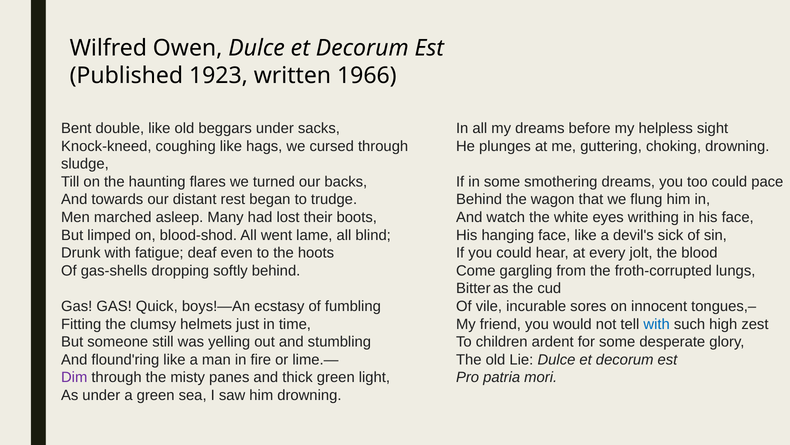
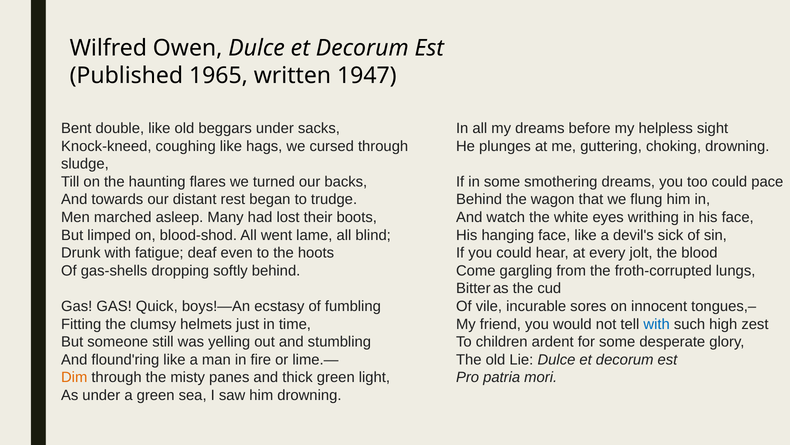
1923: 1923 -> 1965 (218, 76)
1966: 1966 -> 1947 (367, 76)
Dim colour: purple -> orange (74, 377)
